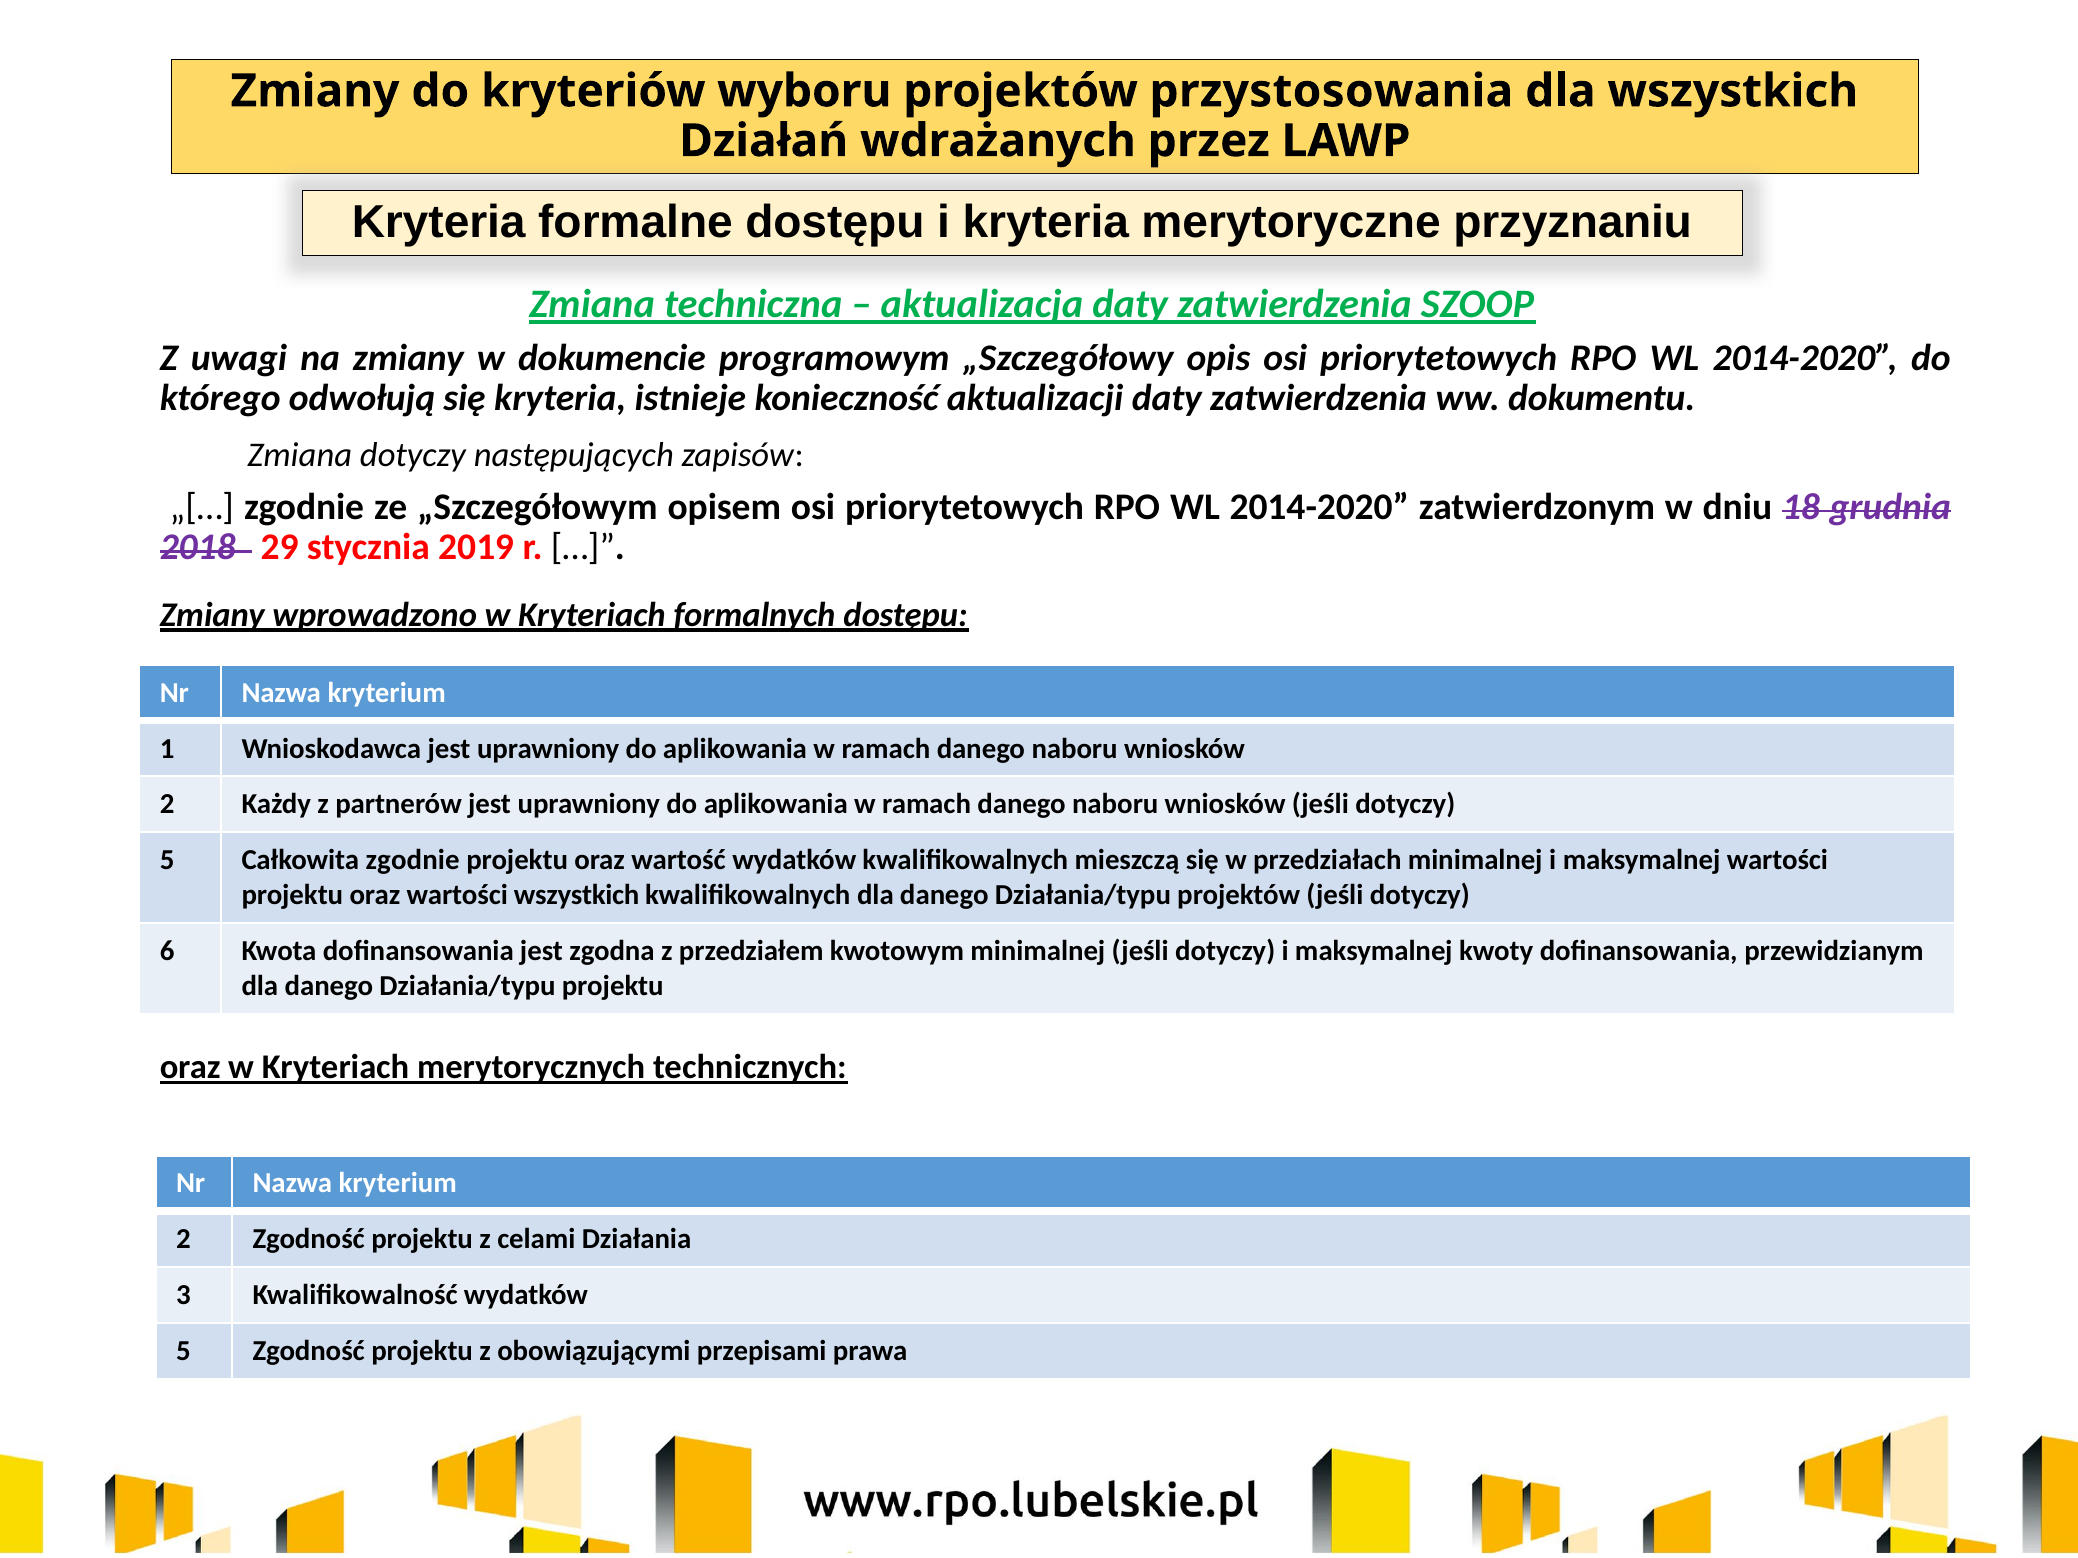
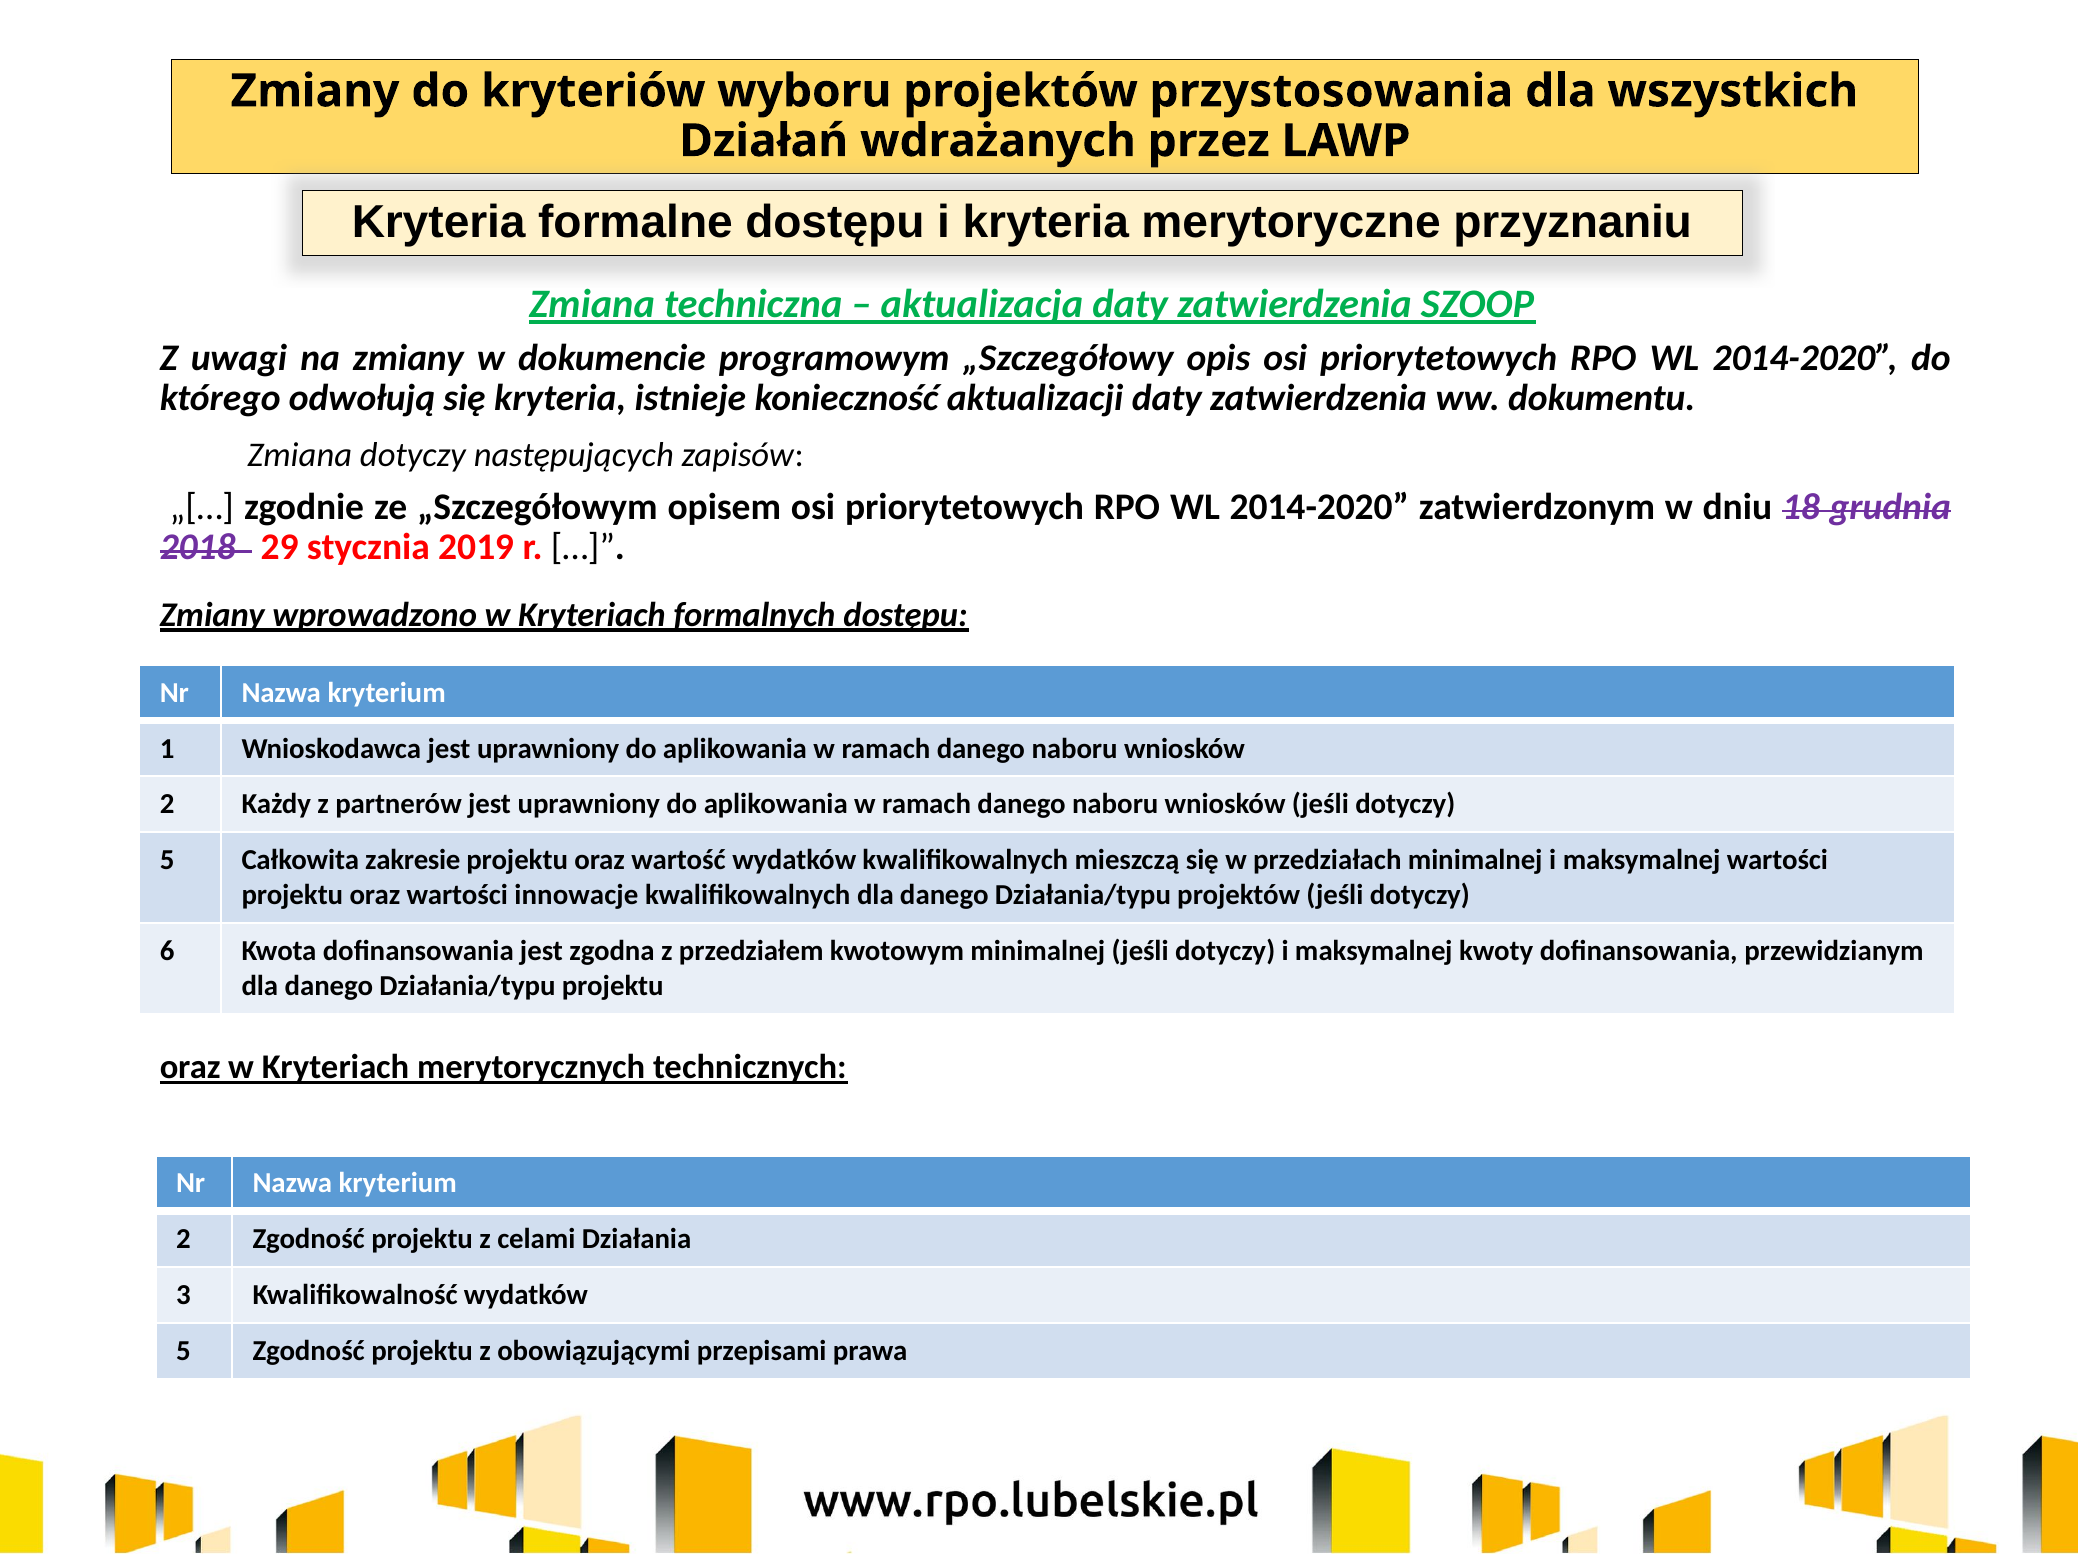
Całkowita zgodnie: zgodnie -> zakresie (413, 861)
wartości wszystkich: wszystkich -> innowacje (576, 896)
